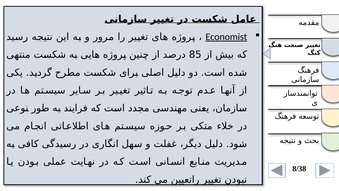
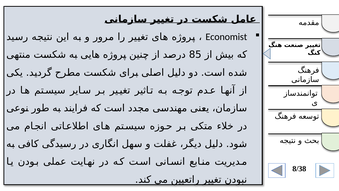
Economist underline: present -> none (226, 37)
